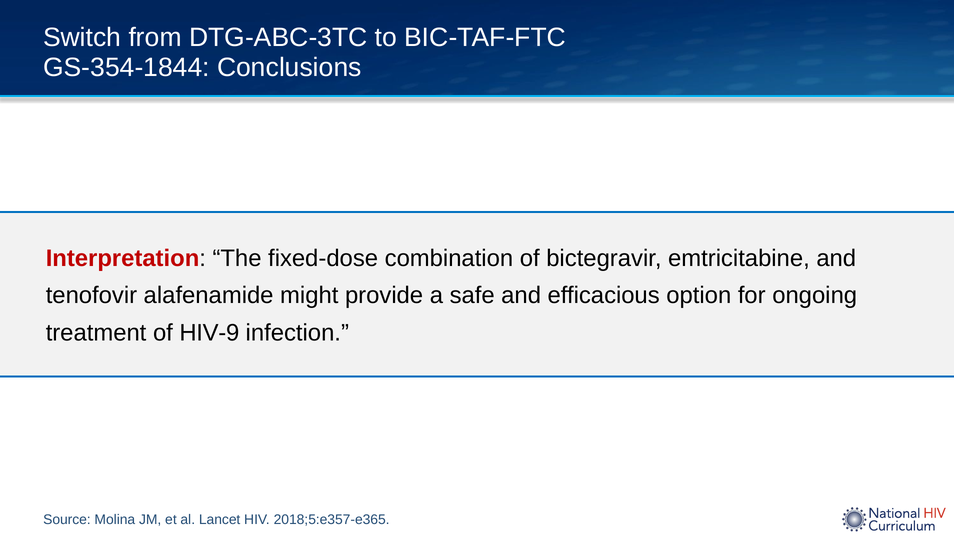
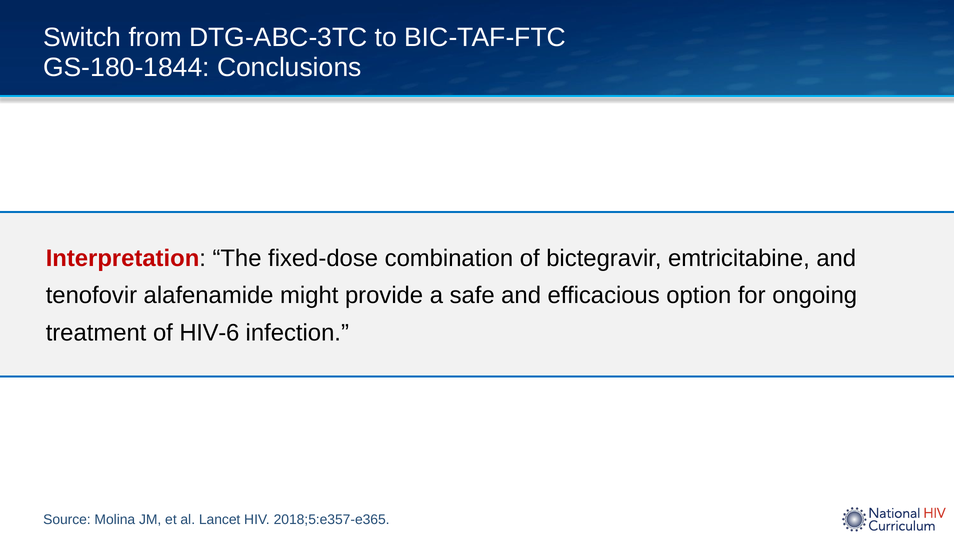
GS-354-1844: GS-354-1844 -> GS-180-1844 (126, 67)
HIV-9: HIV-9 -> HIV-6 (209, 332)
